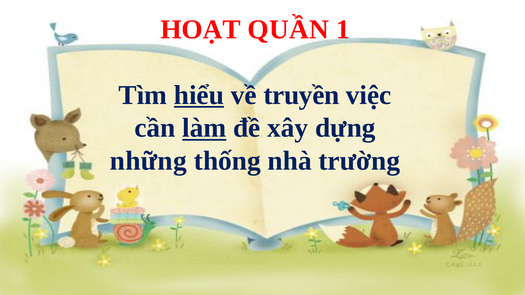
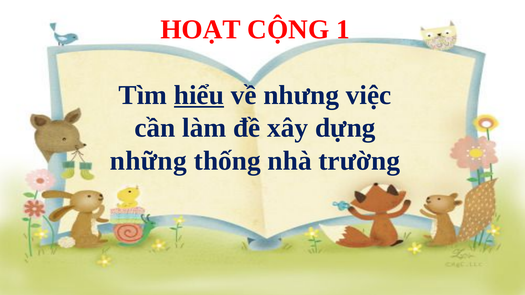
QUẦN: QUẦN -> CỘNG (288, 30)
truyền: truyền -> nhưng (301, 95)
làm underline: present -> none (204, 128)
